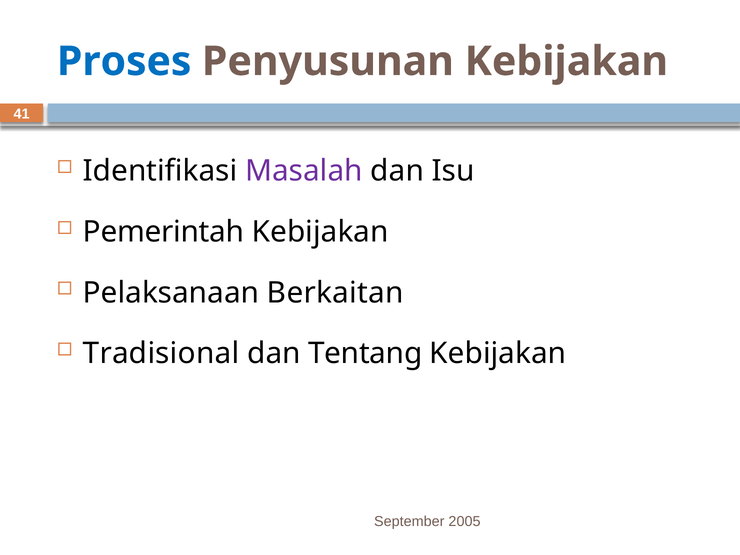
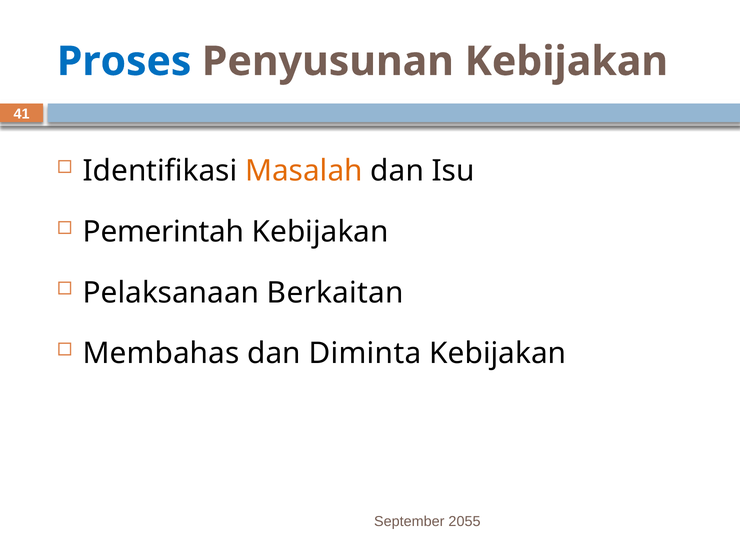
Masalah colour: purple -> orange (304, 171)
Tradisional: Tradisional -> Membahas (161, 354)
Tentang: Tentang -> Diminta (365, 354)
2005: 2005 -> 2055 (465, 521)
